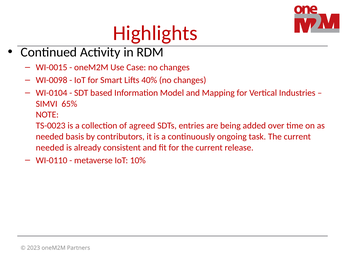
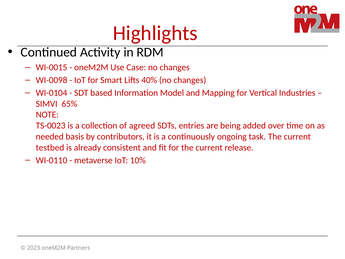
needed: needed -> testbed (50, 147)
